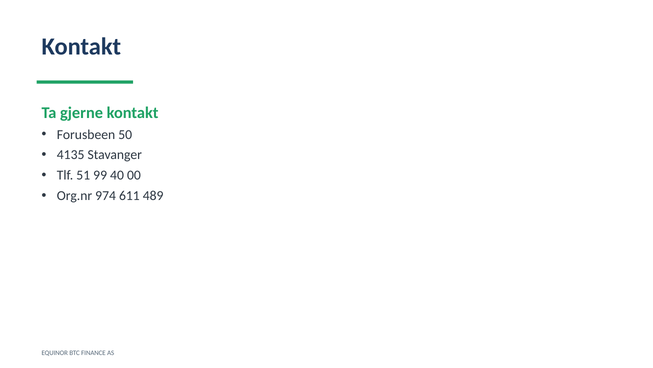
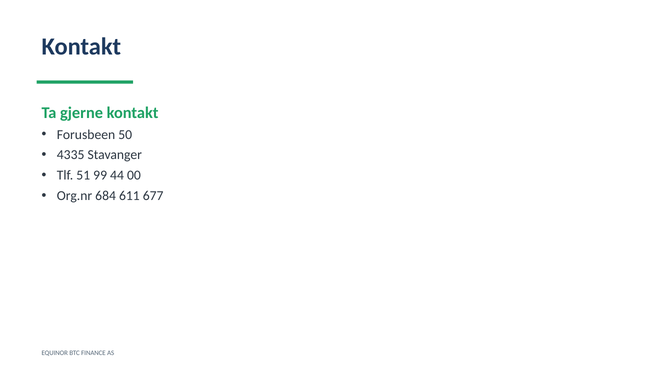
4135: 4135 -> 4335 (71, 155)
40: 40 -> 44 (117, 175)
974: 974 -> 684 (106, 196)
489: 489 -> 677 (153, 196)
